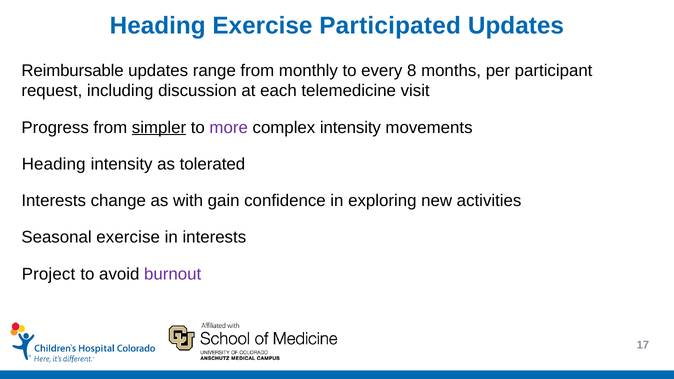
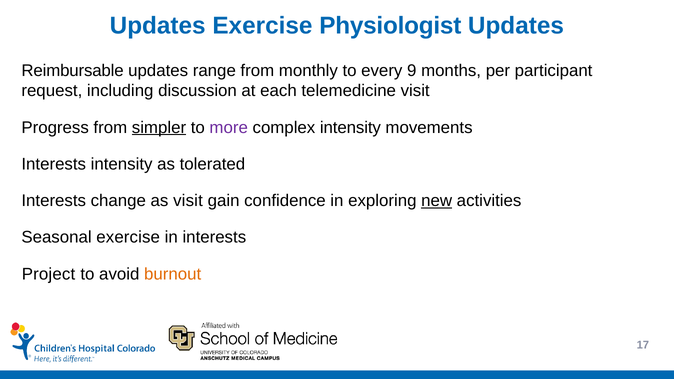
Heading: Heading -> Updates (158, 26)
Participated: Participated -> Physiologist (390, 26)
8: 8 -> 9 (412, 71)
Heading: Heading -> Interests (54, 164)
as with: with -> visit (188, 201)
new underline: none -> present (437, 201)
burnout colour: purple -> orange (173, 274)
